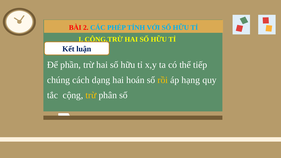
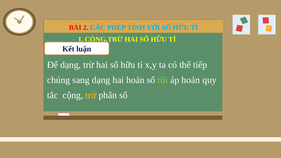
Để phần: phần -> dạng (71, 65)
cách: cách -> sang (81, 80)
rồi colour: yellow -> light green (163, 80)
áp hạng: hạng -> hoán (191, 80)
